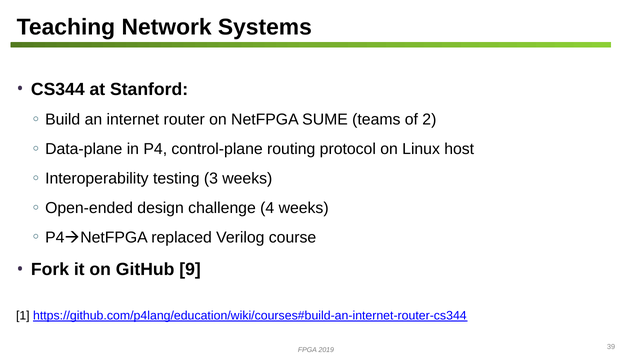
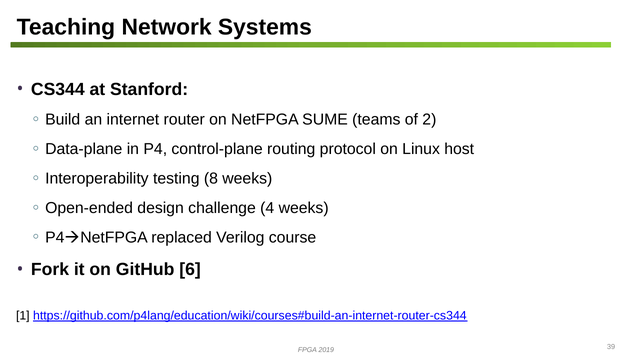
3: 3 -> 8 (211, 178)
9: 9 -> 6 (190, 269)
